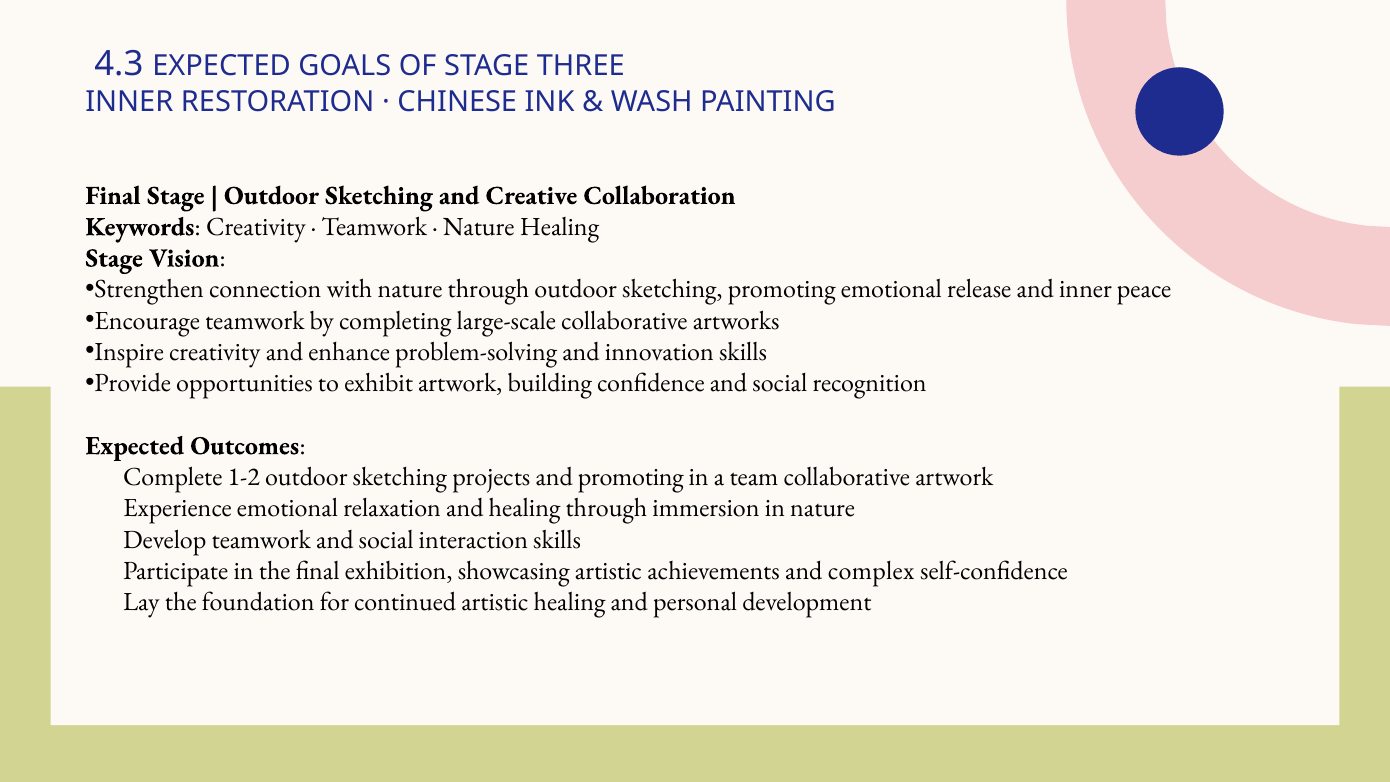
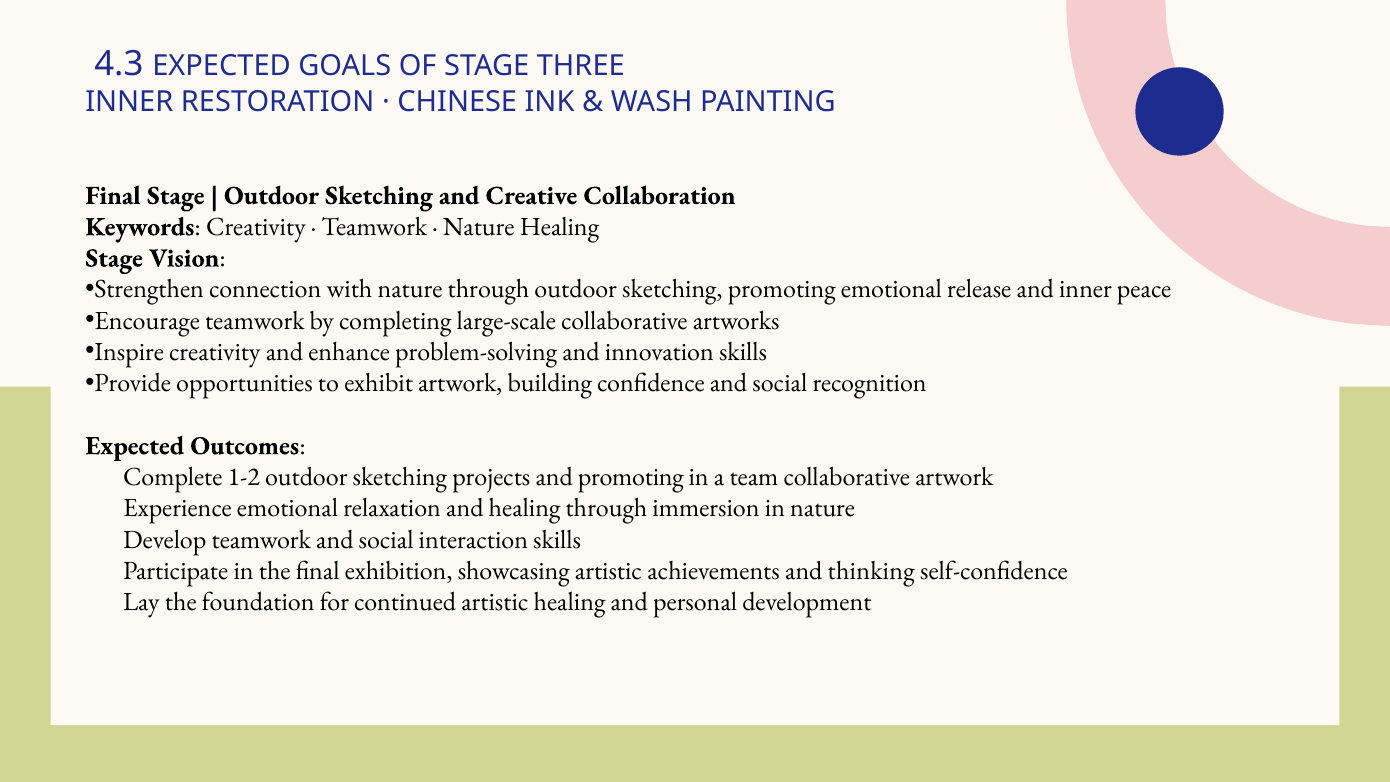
complex: complex -> thinking (871, 571)
